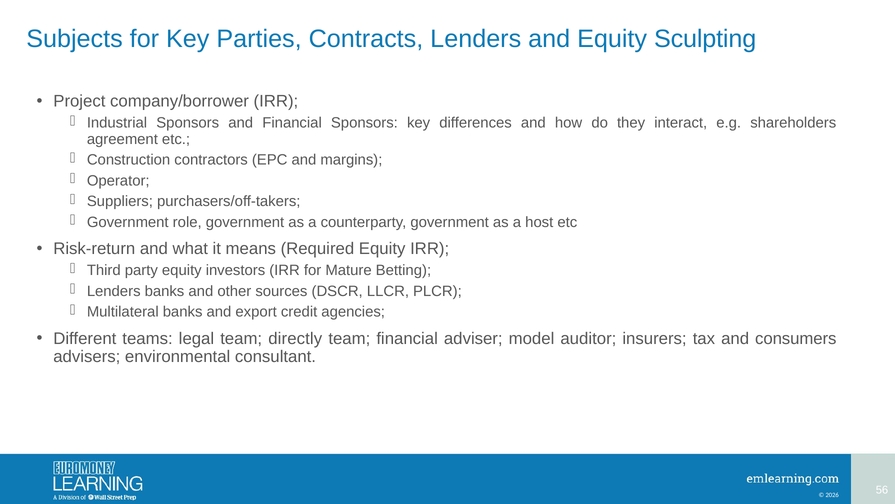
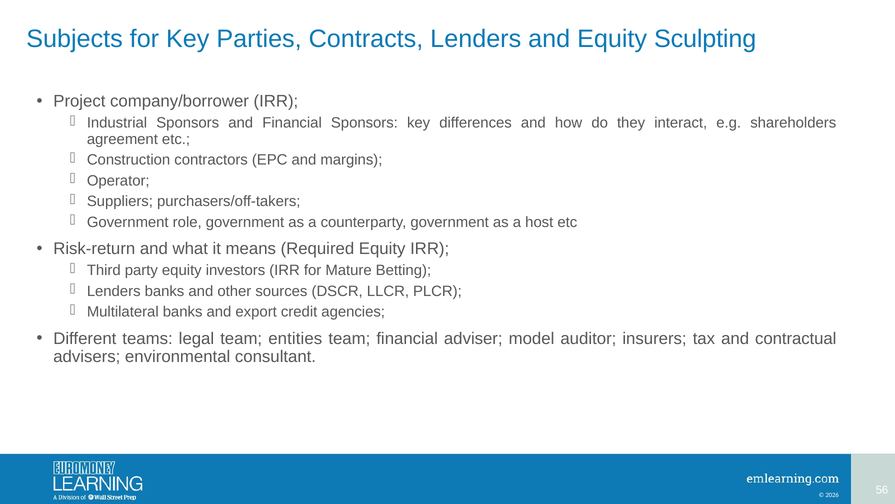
directly: directly -> entities (295, 338)
consumers: consumers -> contractual (796, 338)
